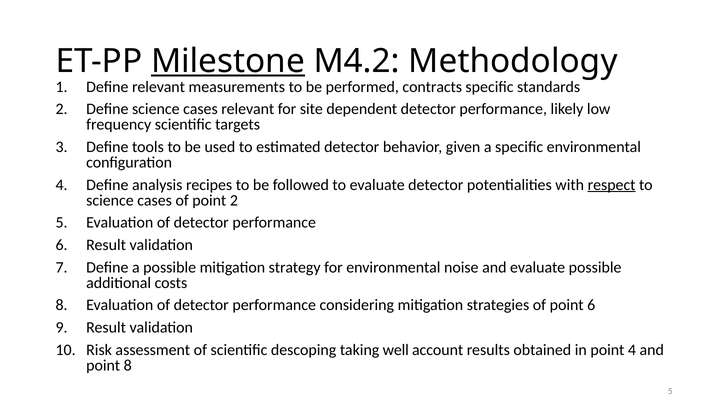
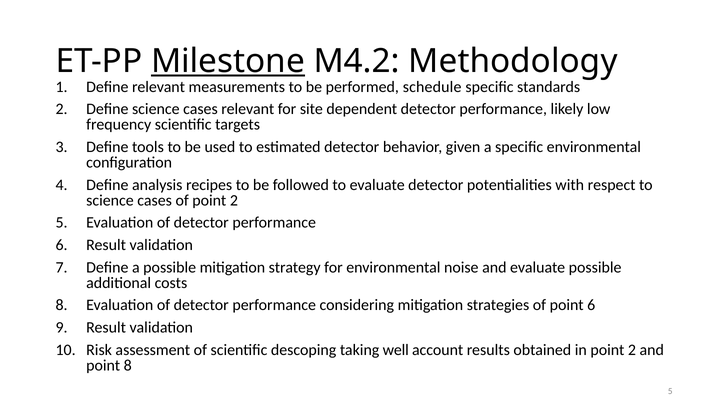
contracts: contracts -> schedule (432, 87)
respect underline: present -> none (612, 185)
in point 4: 4 -> 2 (632, 349)
